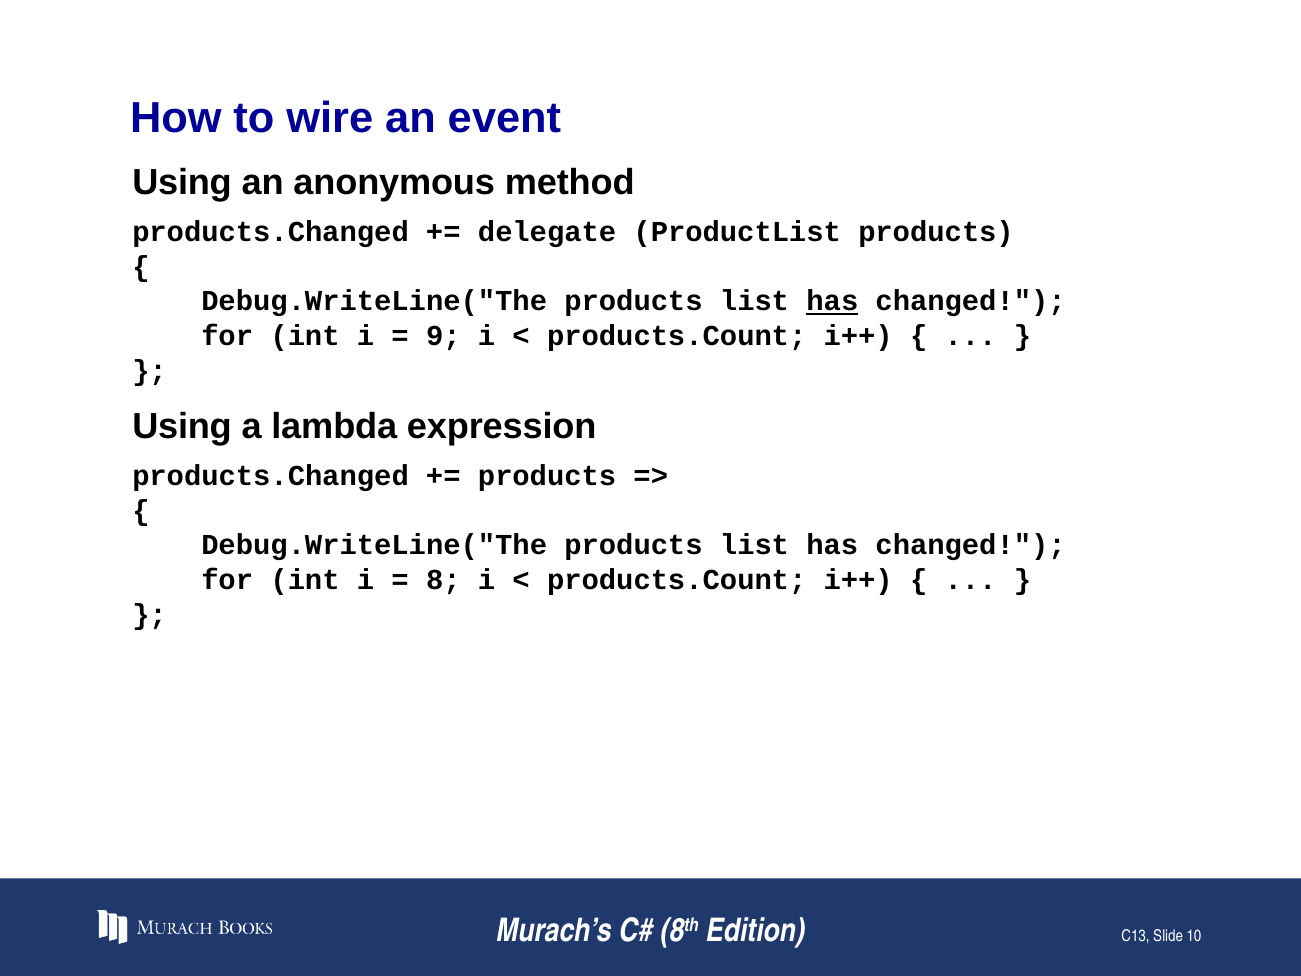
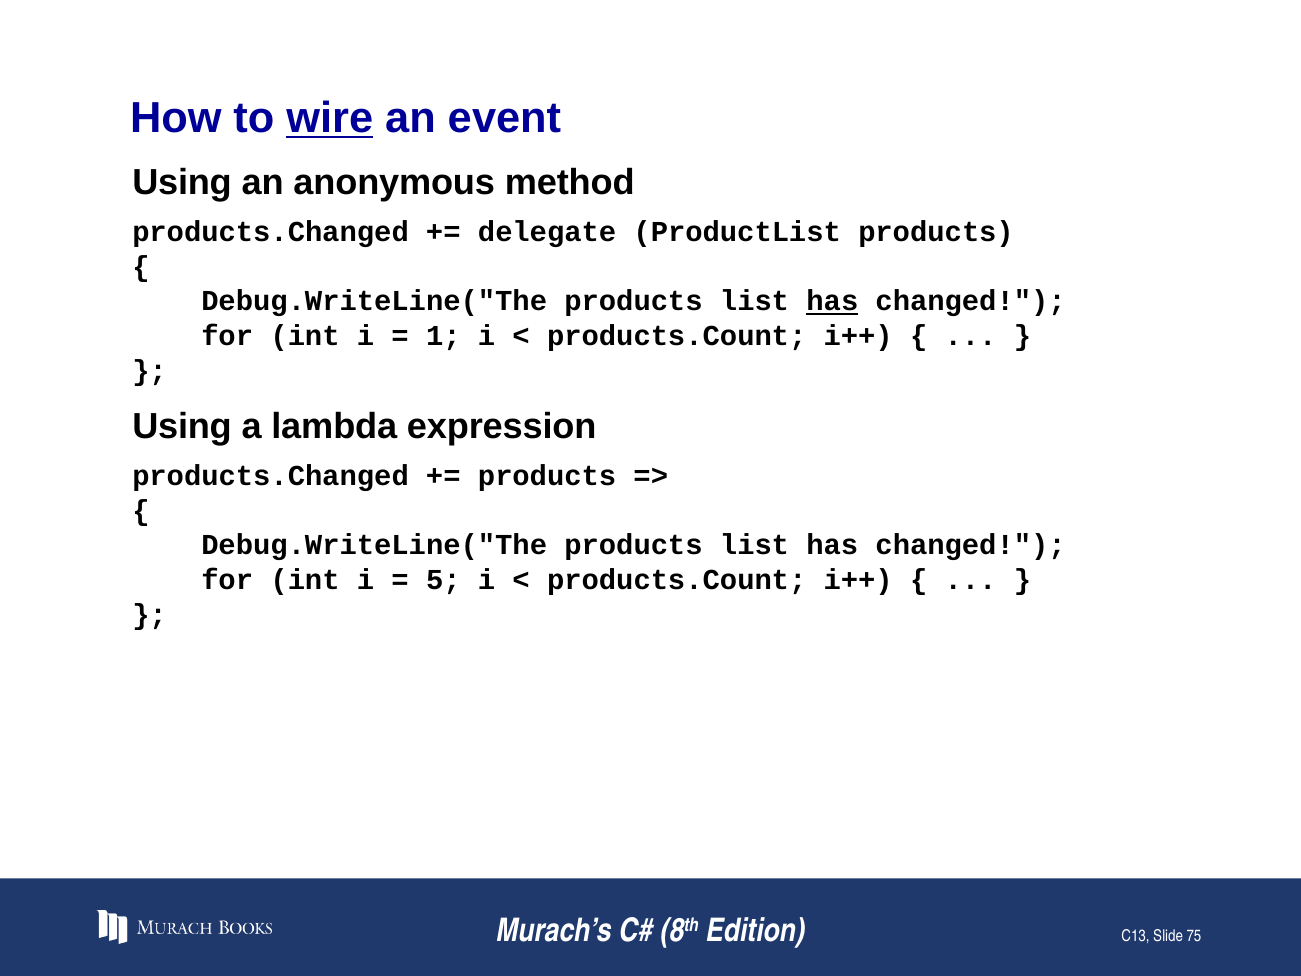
wire underline: none -> present (330, 118)
9: 9 -> 1 (443, 336)
8: 8 -> 5 (443, 580)
10: 10 -> 75 (1194, 936)
